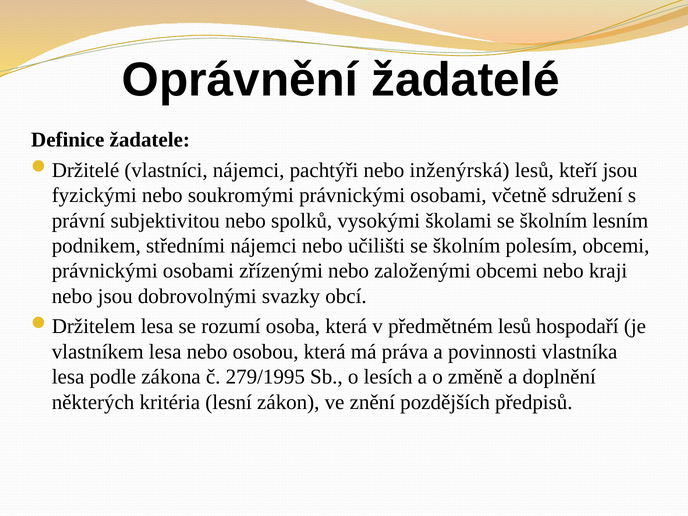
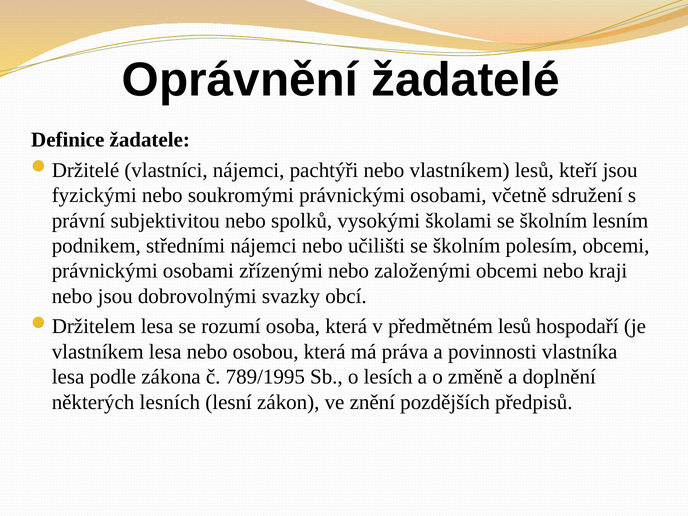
nebo inženýrská: inženýrská -> vlastníkem (460, 170)
279/1995: 279/1995 -> 789/1995 (265, 377)
kritéria: kritéria -> lesních (170, 402)
